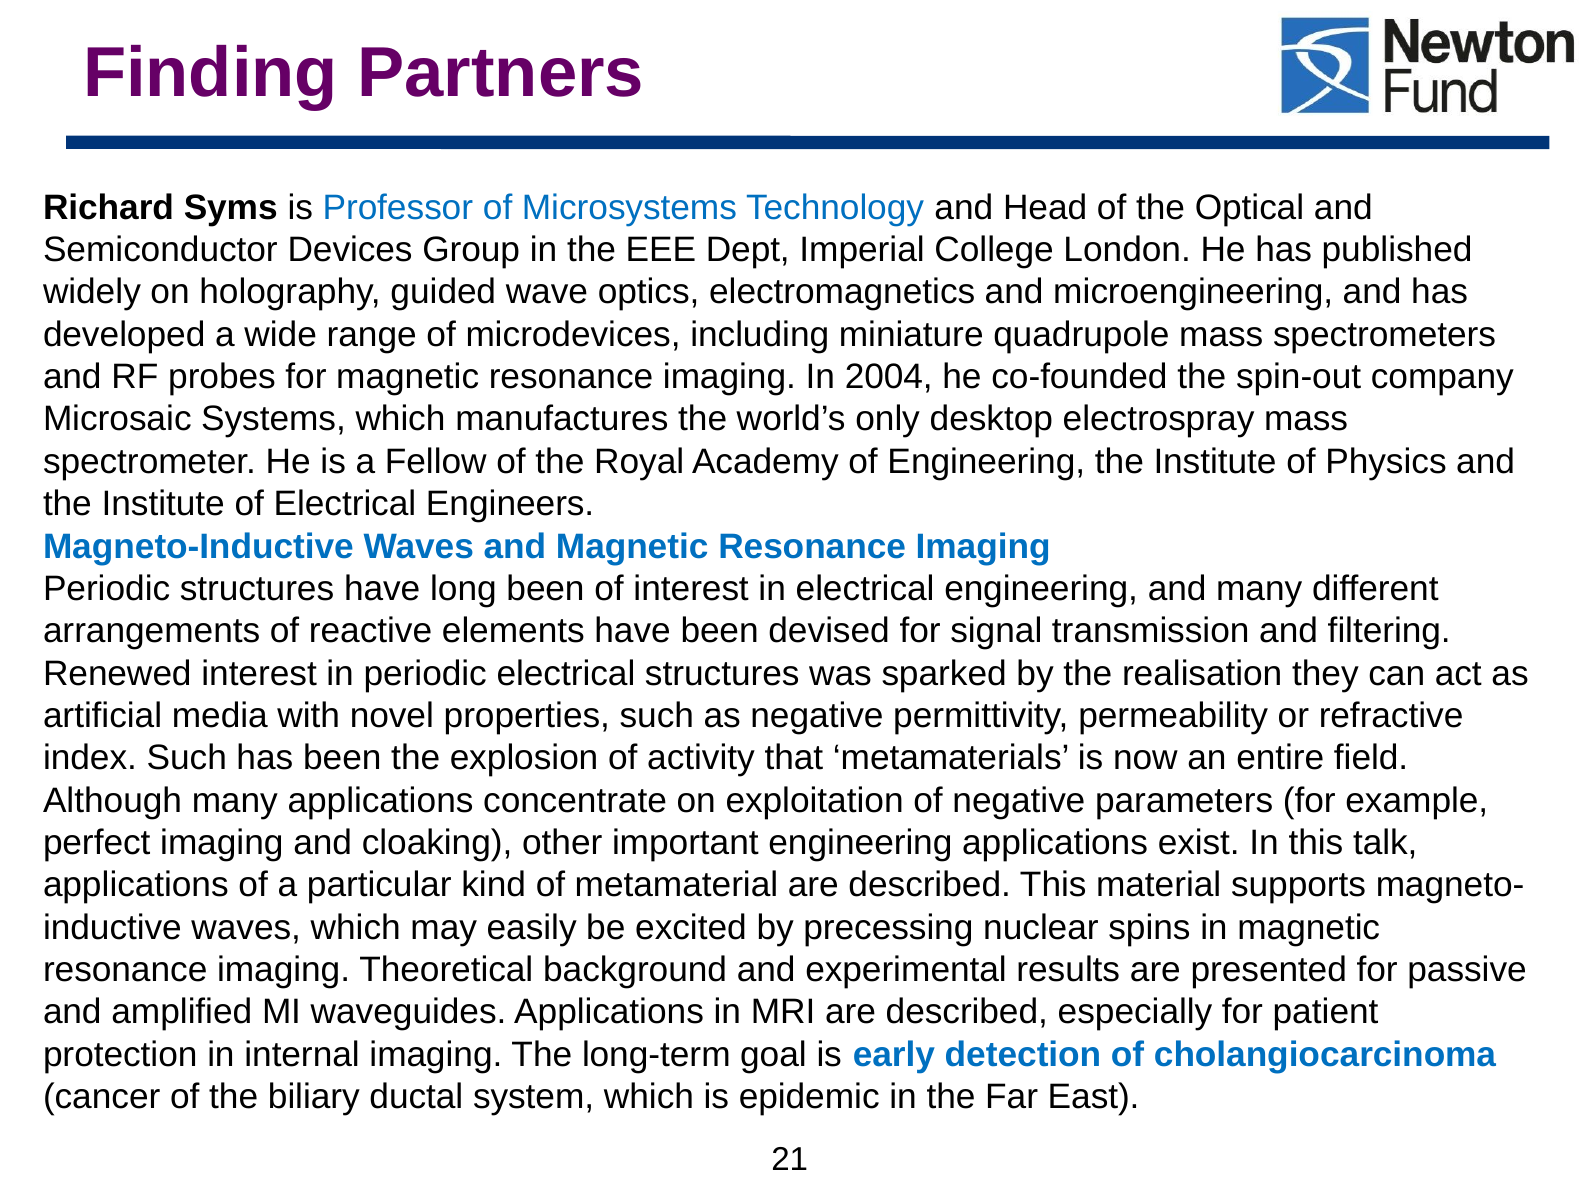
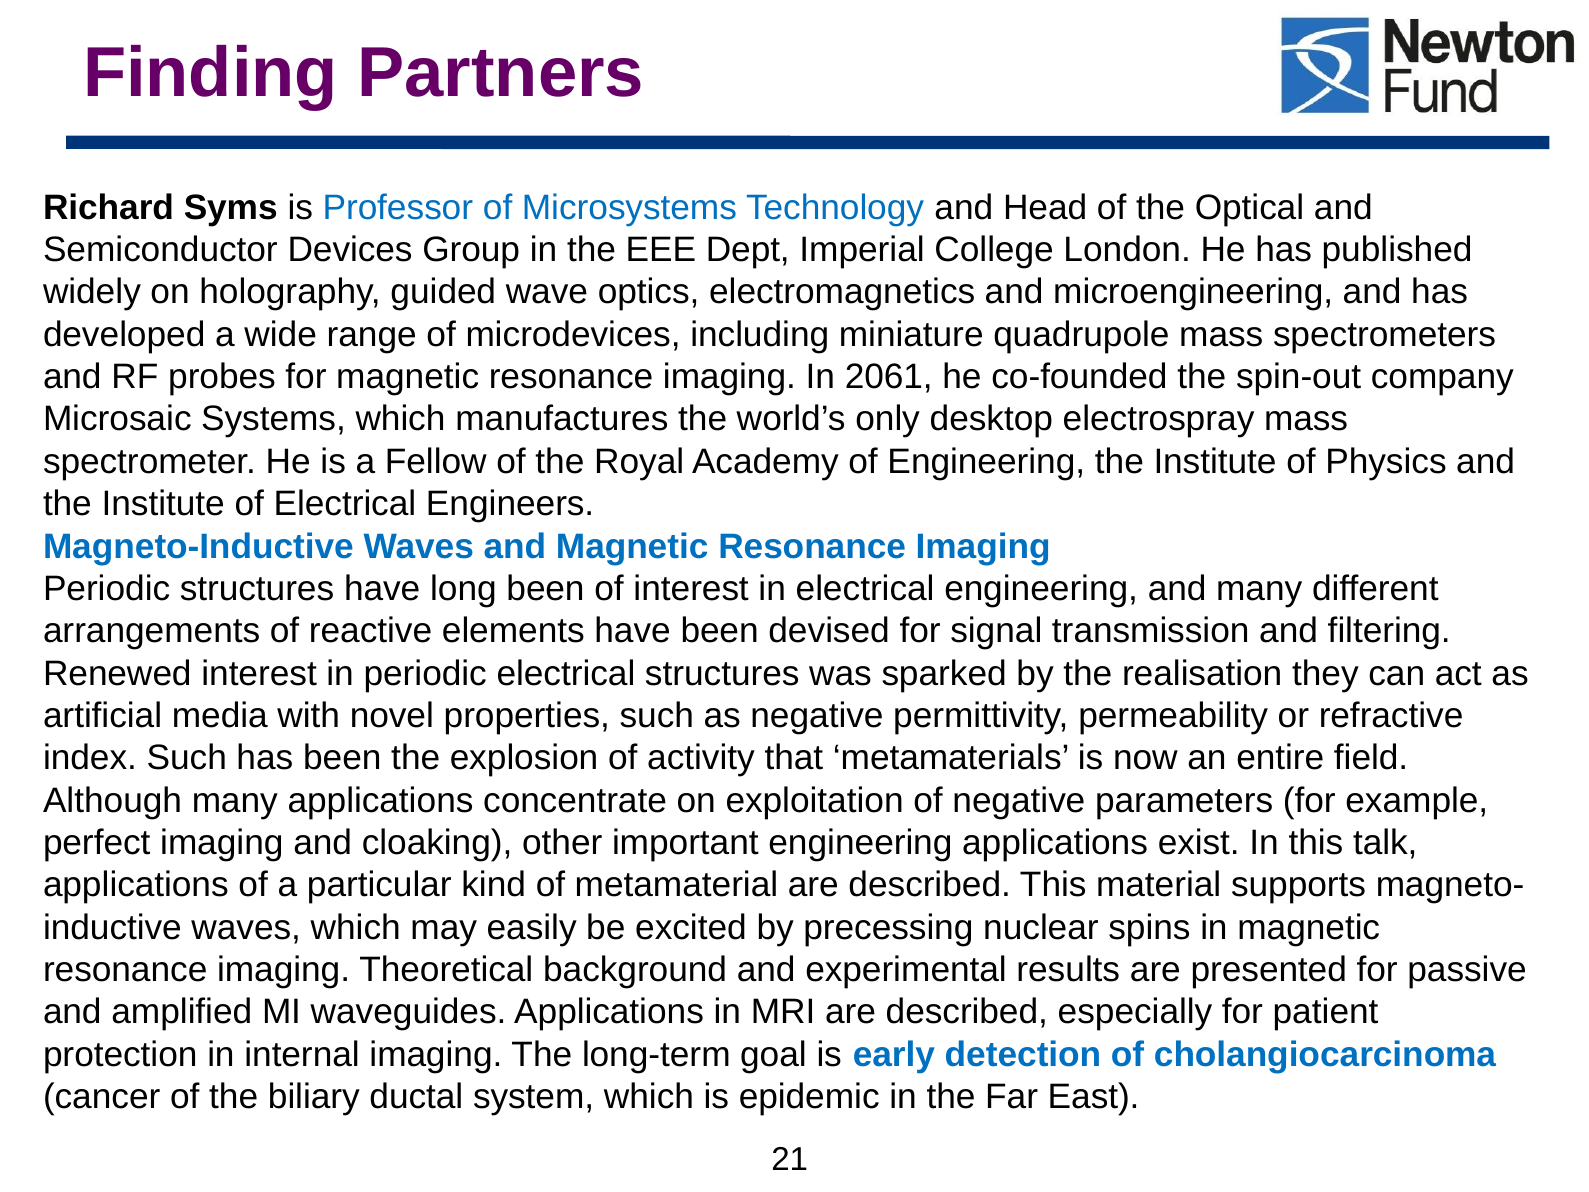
2004: 2004 -> 2061 (889, 377)
